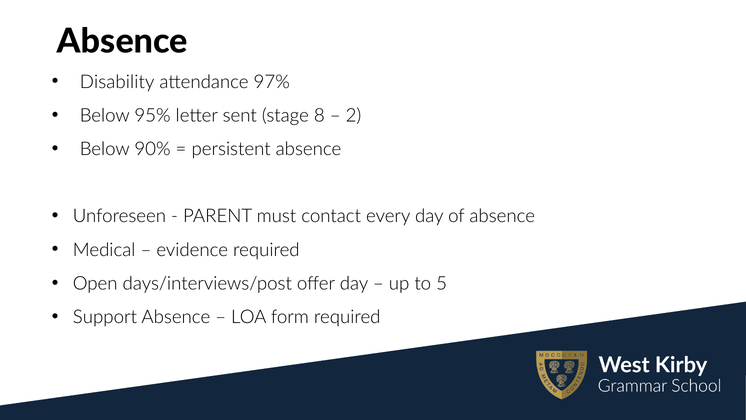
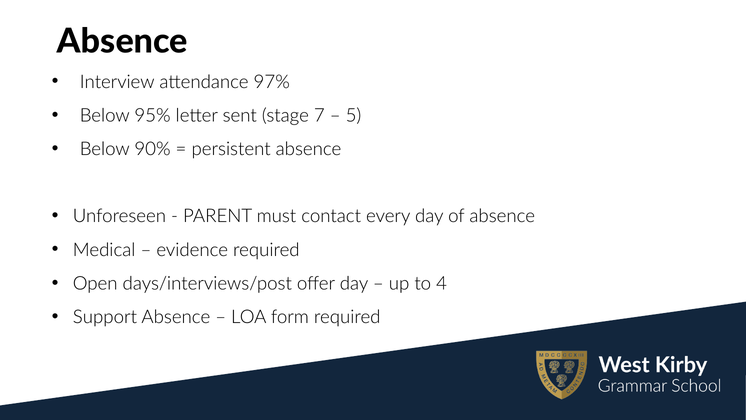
Disability: Disability -> Interview (117, 82)
8: 8 -> 7 (319, 115)
2: 2 -> 5 (353, 115)
5: 5 -> 4 (442, 283)
